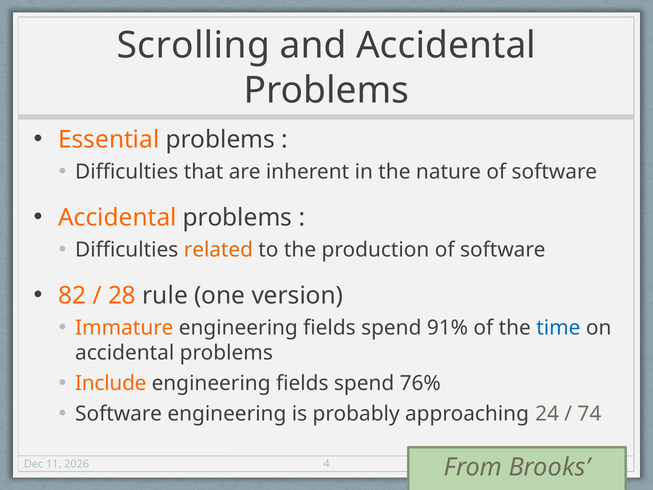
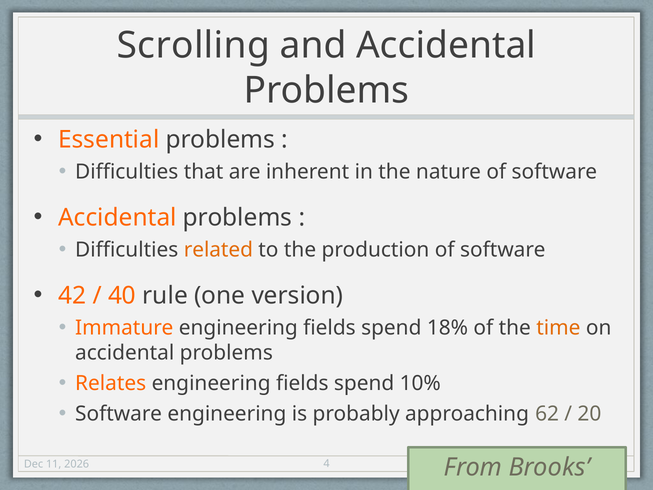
82: 82 -> 42 (72, 295)
28: 28 -> 40 (122, 295)
91%: 91% -> 18% (447, 328)
time colour: blue -> orange (558, 328)
Include: Include -> Relates (111, 383)
76%: 76% -> 10% (420, 383)
24: 24 -> 62 (547, 414)
74: 74 -> 20 (589, 414)
